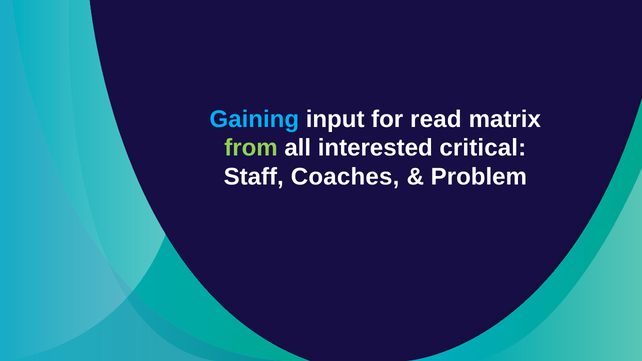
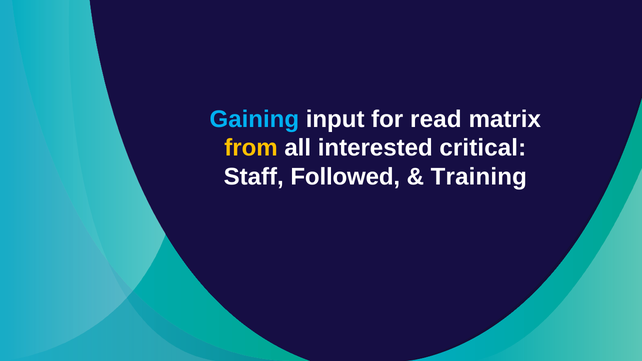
from colour: light green -> yellow (251, 148)
Coaches: Coaches -> Followed (345, 177)
Problem: Problem -> Training (479, 177)
